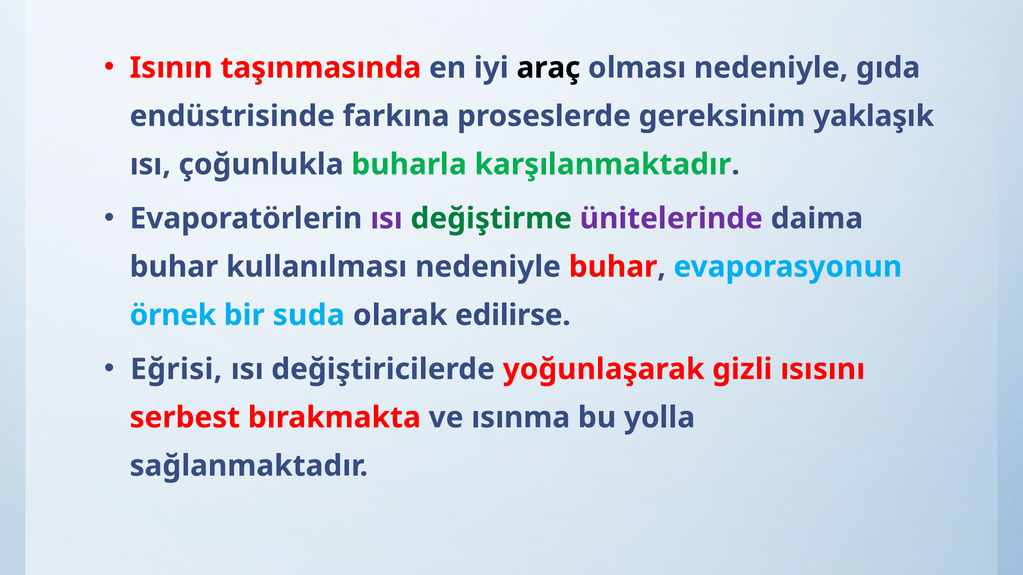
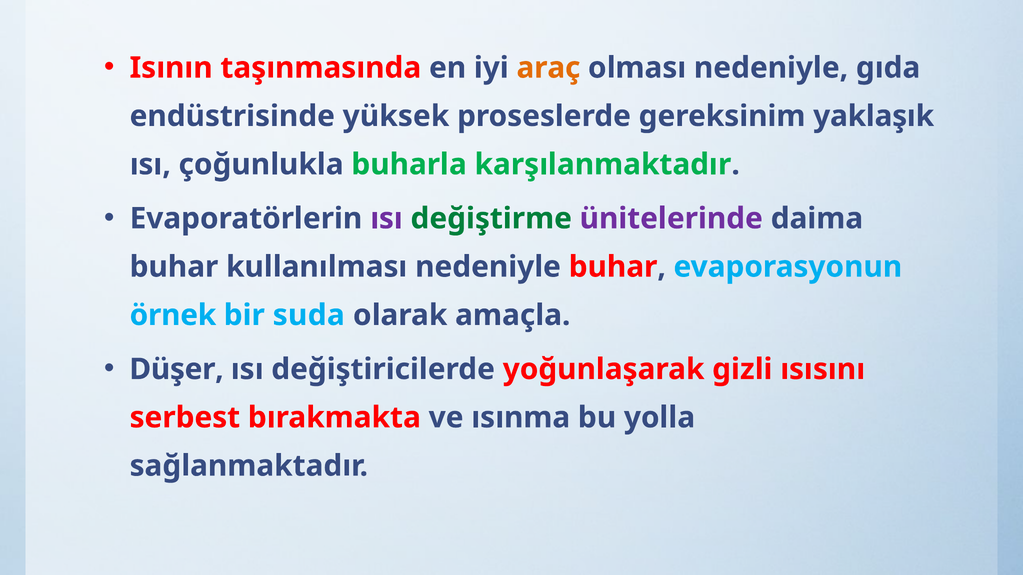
araç colour: black -> orange (548, 68)
farkına: farkına -> yüksek (396, 116)
edilirse: edilirse -> amaçla (513, 315)
Eğrisi: Eğrisi -> Düşer (176, 370)
